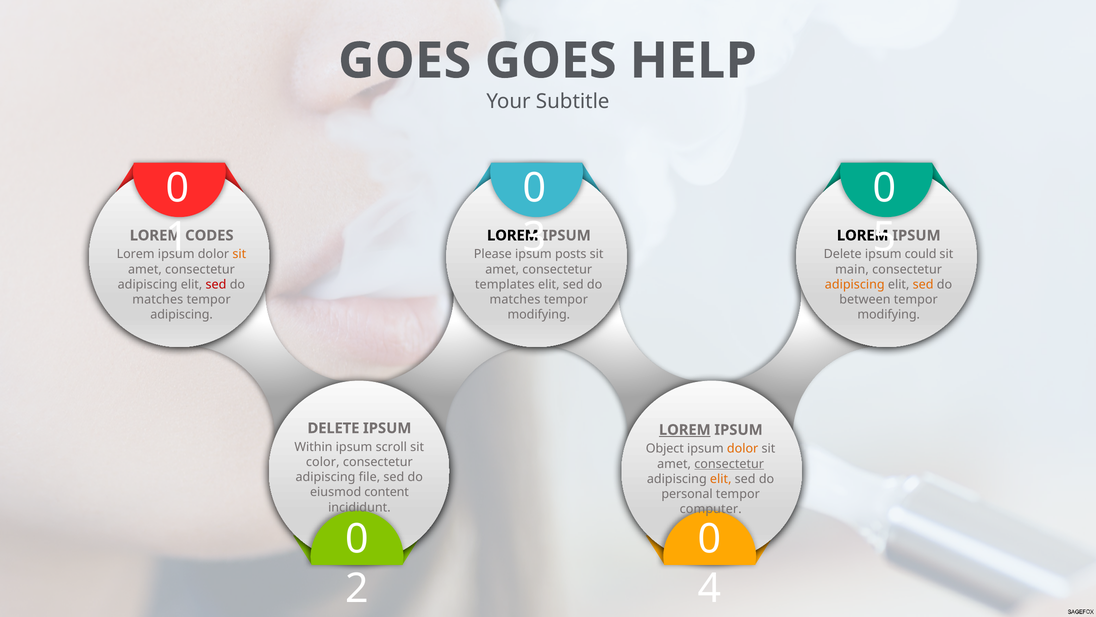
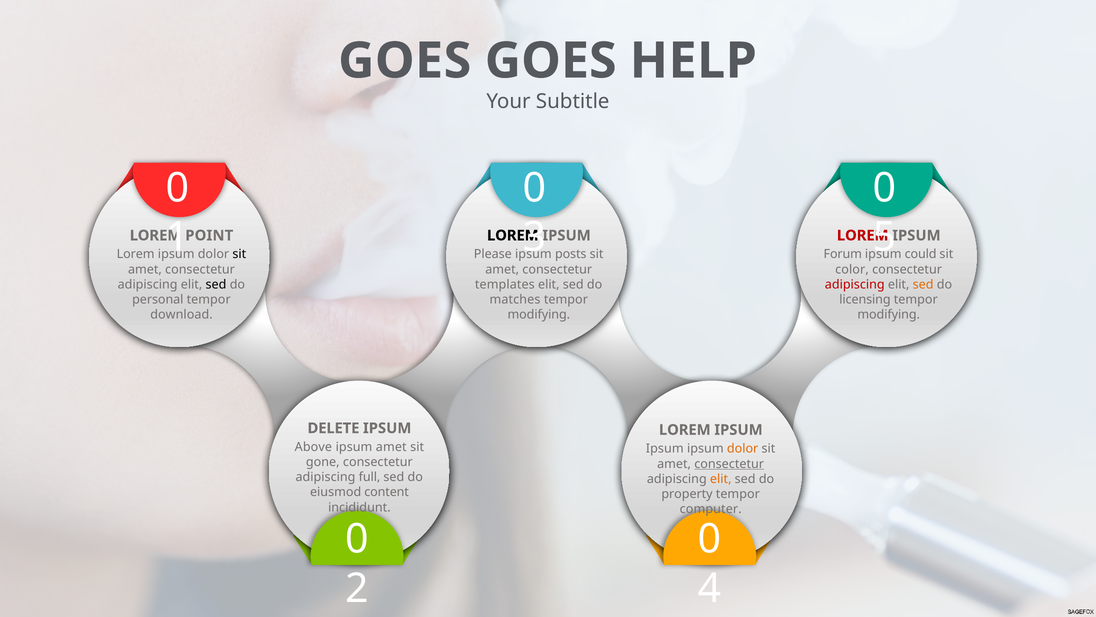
LOREM colour: black -> red (863, 235)
CODES: CODES -> POINT (209, 235)
sit colour: orange -> black (239, 254)
Delete: Delete -> Forum (843, 254)
main: main -> color (852, 269)
sed colour: red -> black (216, 284)
adipiscing colour: orange -> red (855, 284)
matches: matches -> personal (158, 299)
between: between -> licensing (865, 299)
adipiscing: adipiscing -> download (181, 314)
LOREM underline: present -> none (685, 430)
Within: Within -> Above (313, 447)
ipsum scroll: scroll -> amet (391, 447)
Object: Object -> Ipsum (665, 448)
color: color -> gone (323, 462)
file: file -> full (369, 477)
personal: personal -> property (687, 494)
